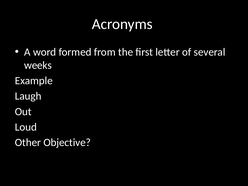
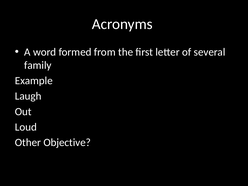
weeks: weeks -> family (38, 65)
